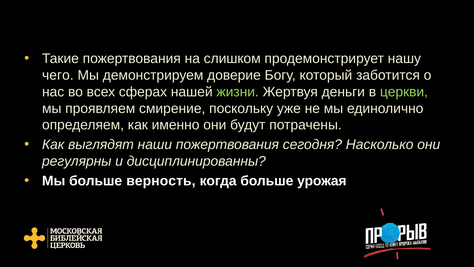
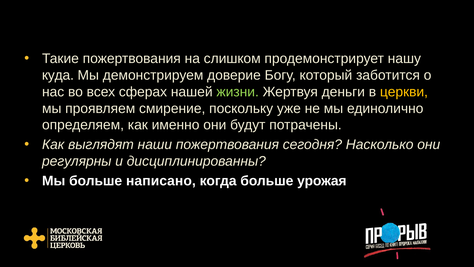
чего: чего -> куда (58, 75)
церкви colour: light green -> yellow (404, 92)
верность: верность -> написано (161, 181)
